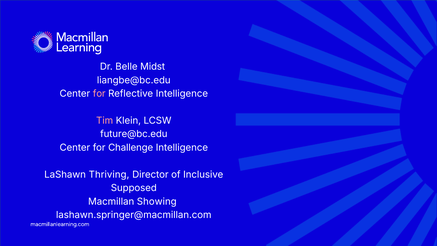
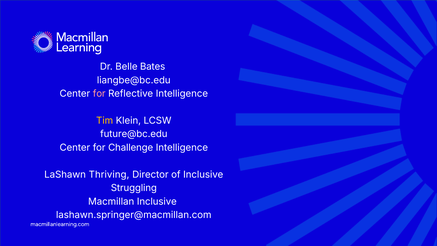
Midst: Midst -> Bates (153, 67)
Tim colour: pink -> yellow (105, 121)
Supposed: Supposed -> Struggling (134, 188)
Macmillan Showing: Showing -> Inclusive (157, 201)
